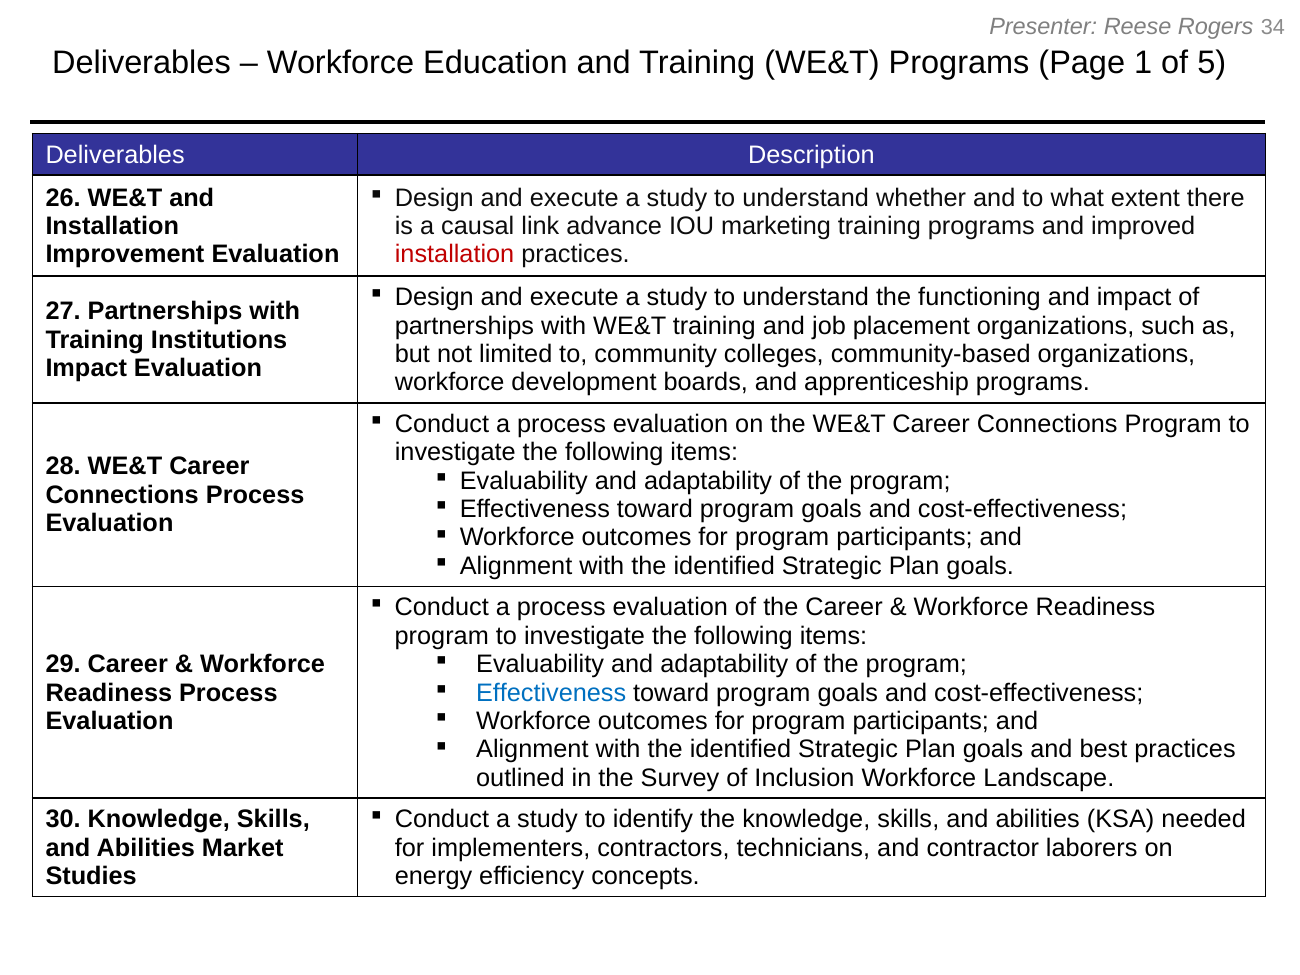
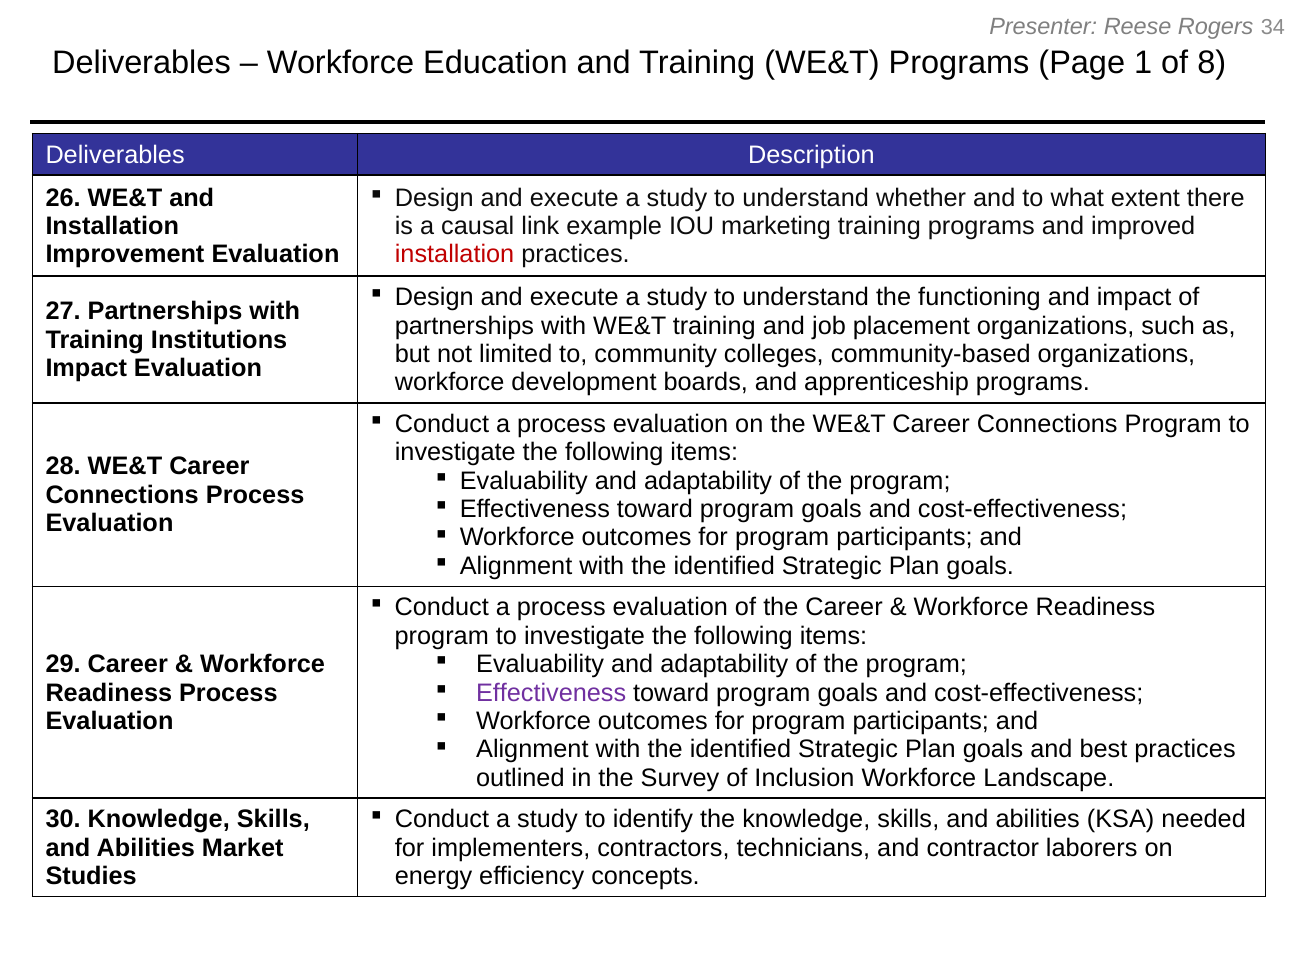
5: 5 -> 8 (1212, 63)
advance: advance -> example (614, 226)
Effectiveness colour: blue -> purple (551, 693)
